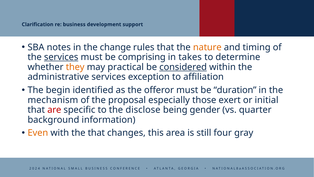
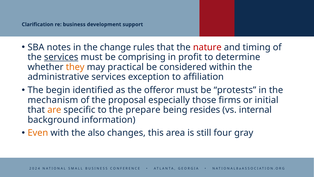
nature colour: orange -> red (207, 47)
takes: takes -> profit (190, 57)
considered underline: present -> none (183, 67)
duration: duration -> protests (235, 90)
exert: exert -> firms (230, 100)
are colour: red -> orange (54, 110)
disclose: disclose -> prepare (143, 110)
gender: gender -> resides (205, 110)
quarter: quarter -> internal (255, 110)
the that: that -> also (96, 133)
